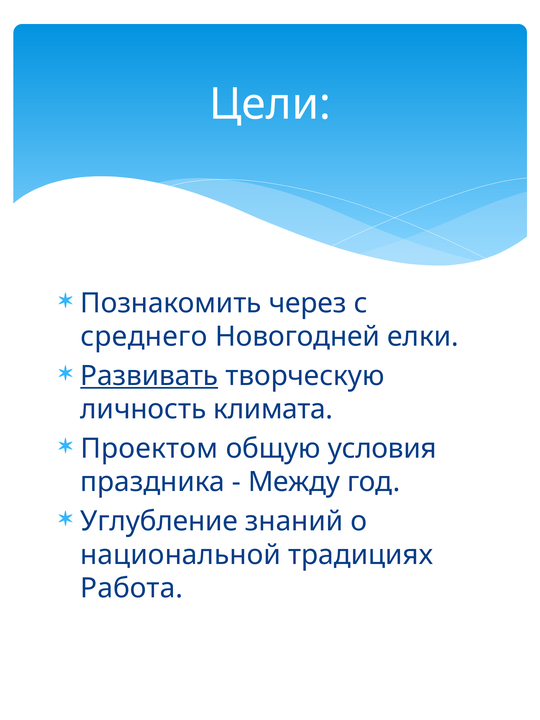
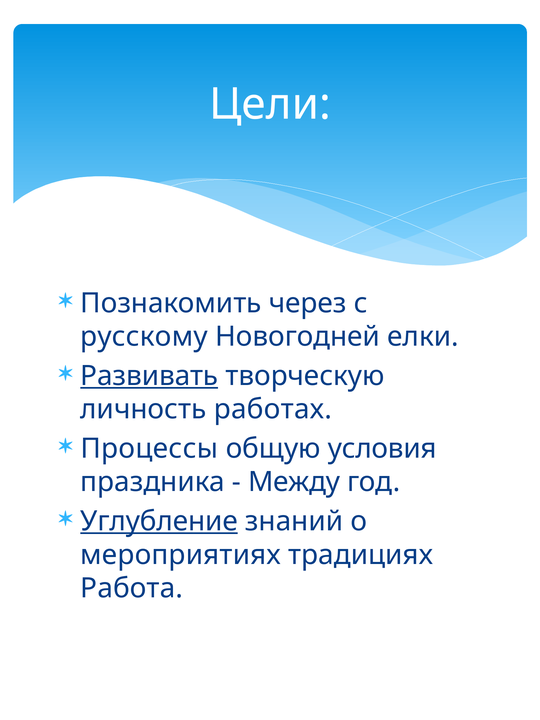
среднего: среднего -> русскому (144, 337)
климата: климата -> работах (273, 409)
Проектом: Проектом -> Процессы (149, 449)
Углубление underline: none -> present (159, 521)
национальной: национальной -> мероприятиях (181, 555)
